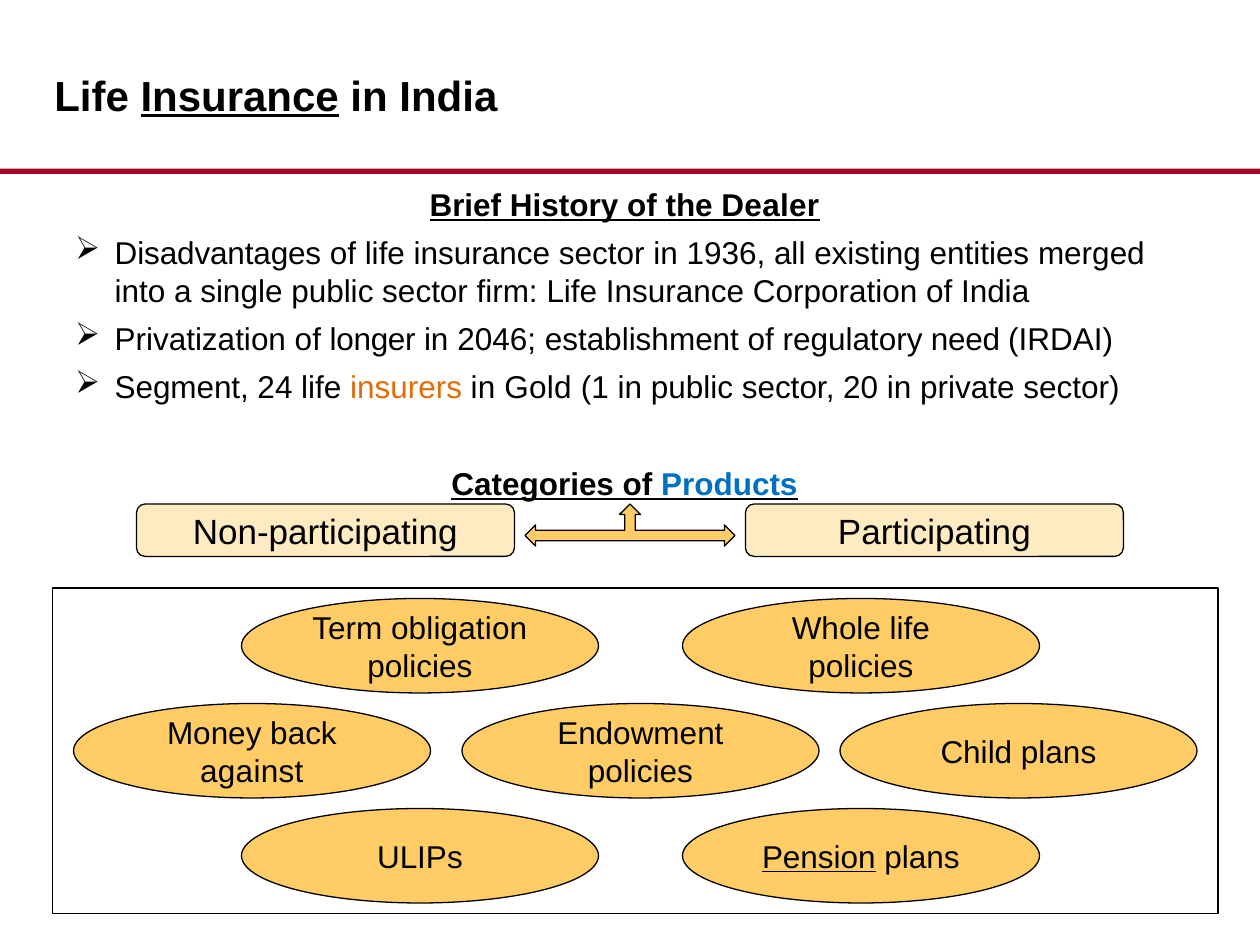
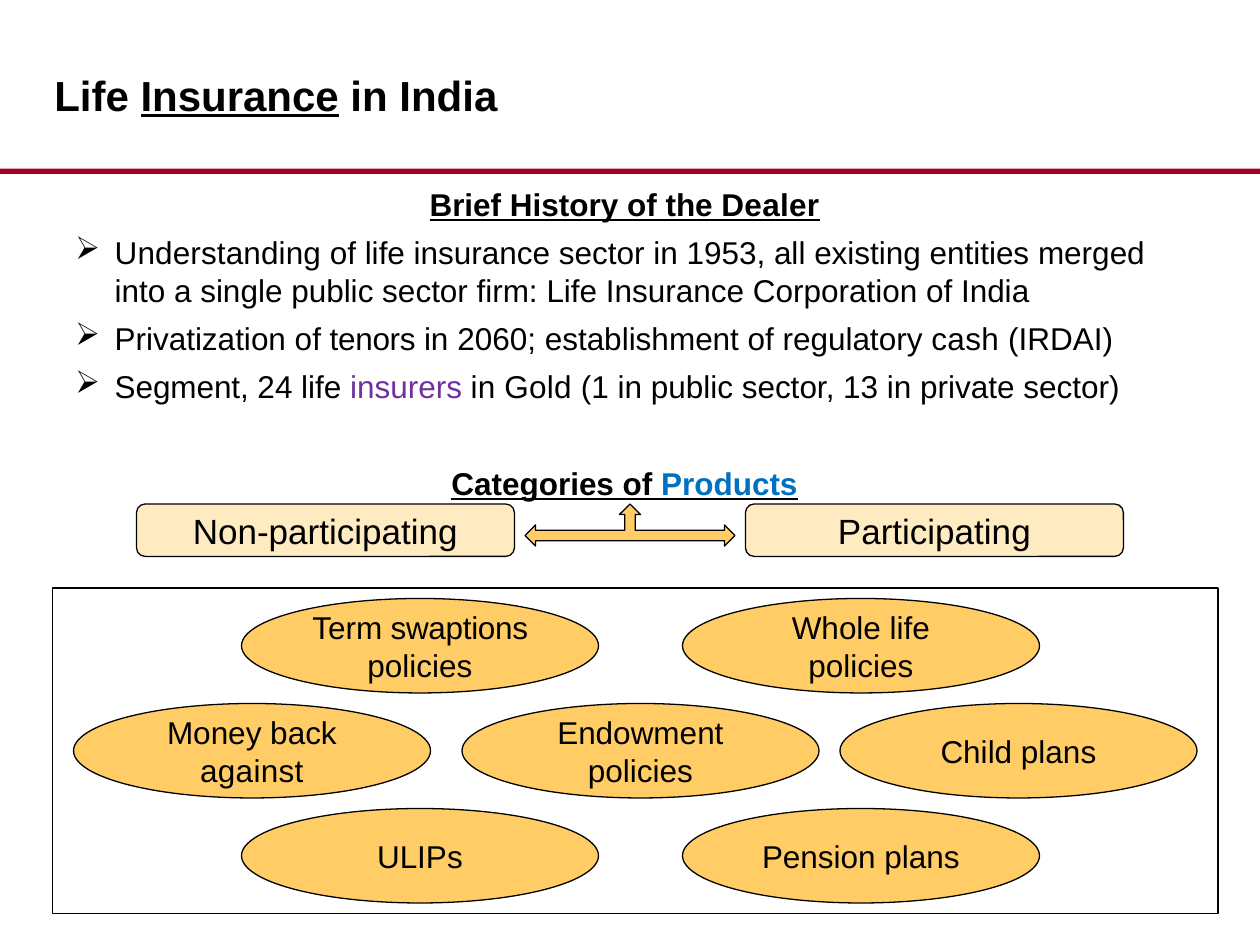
Disadvantages: Disadvantages -> Understanding (218, 254)
1936: 1936 -> 1953 (726, 254)
longer: longer -> tenors (373, 340)
2046: 2046 -> 2060 (497, 340)
need: need -> cash (965, 340)
insurers colour: orange -> purple (406, 388)
20: 20 -> 13 (861, 388)
obligation: obligation -> swaptions (459, 629)
Pension underline: present -> none (819, 858)
